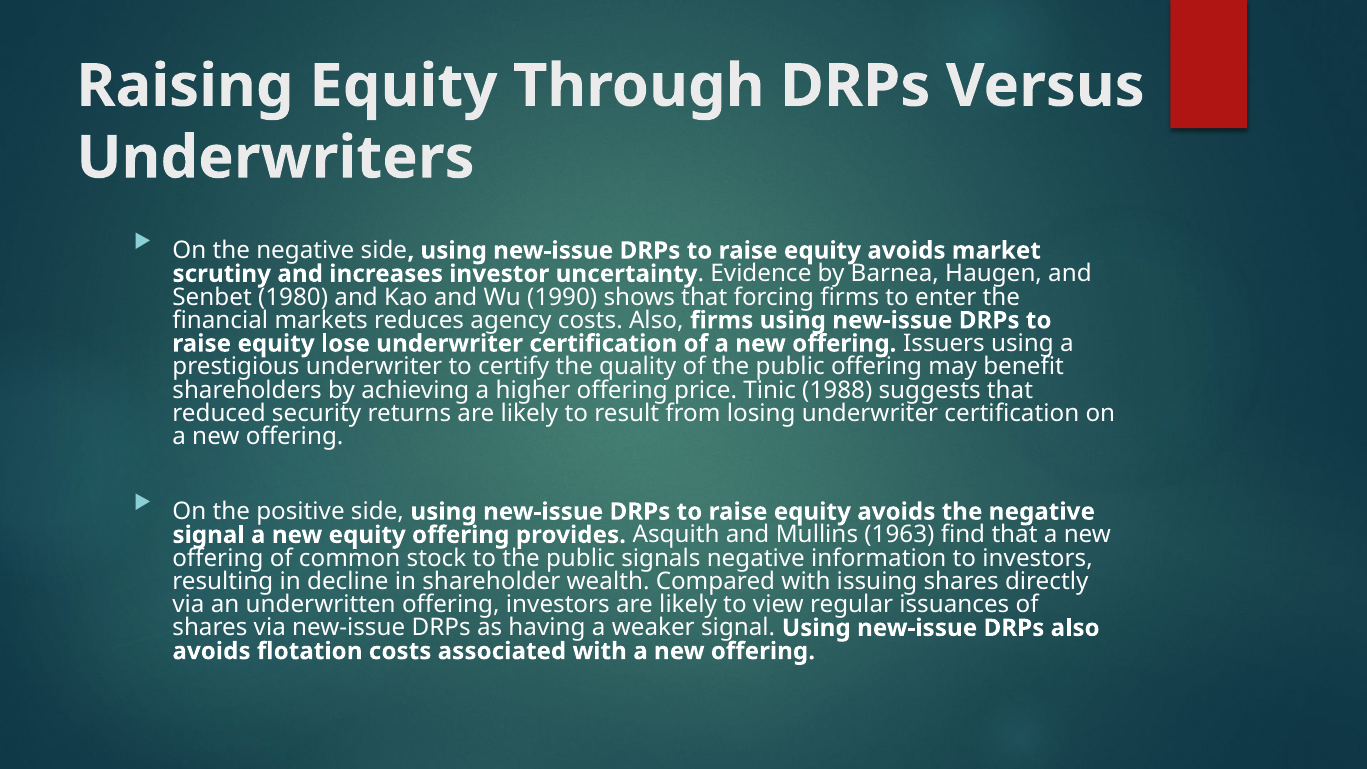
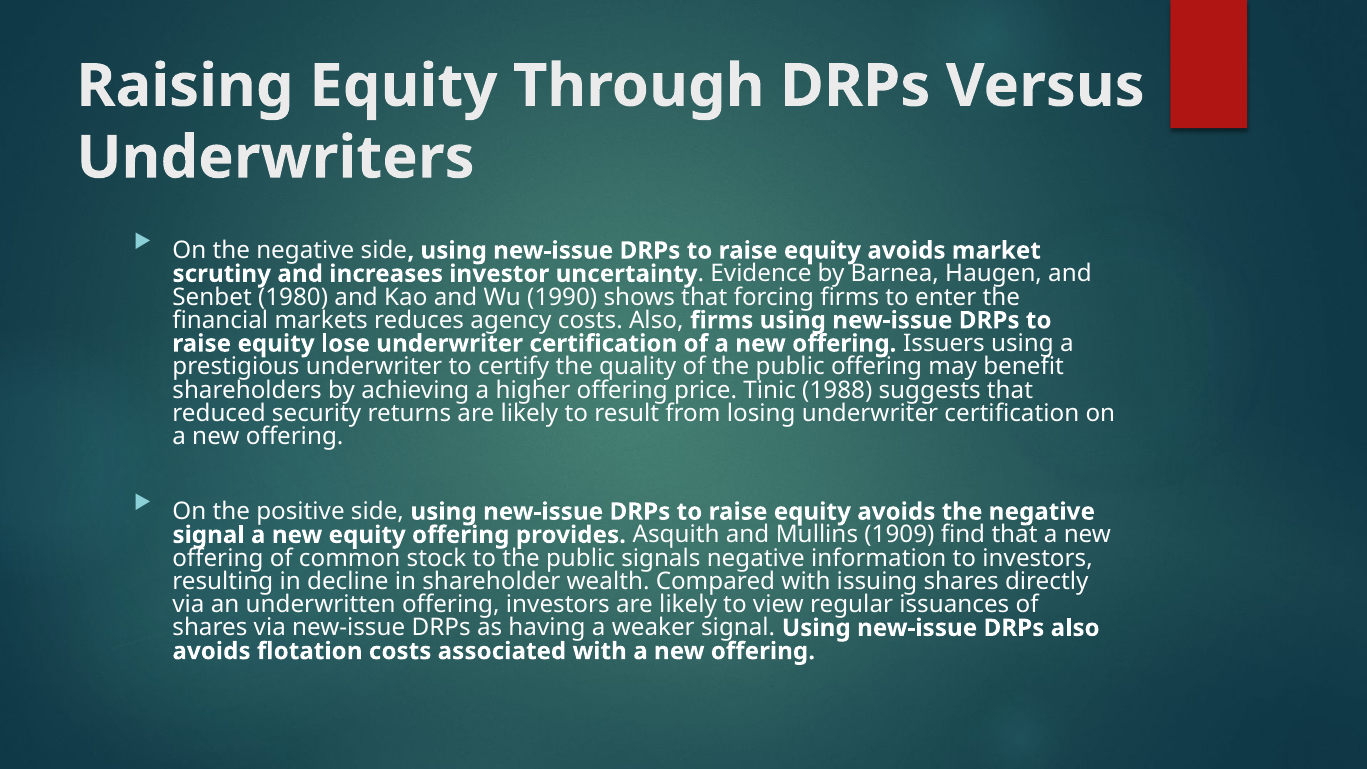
1963: 1963 -> 1909 (899, 535)
